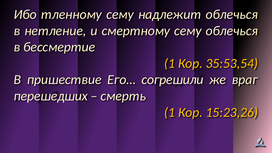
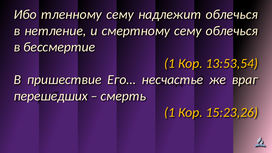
35:53,54: 35:53,54 -> 13:53,54 (232, 63)
согрешили: согрешили -> несчастье (172, 80)
